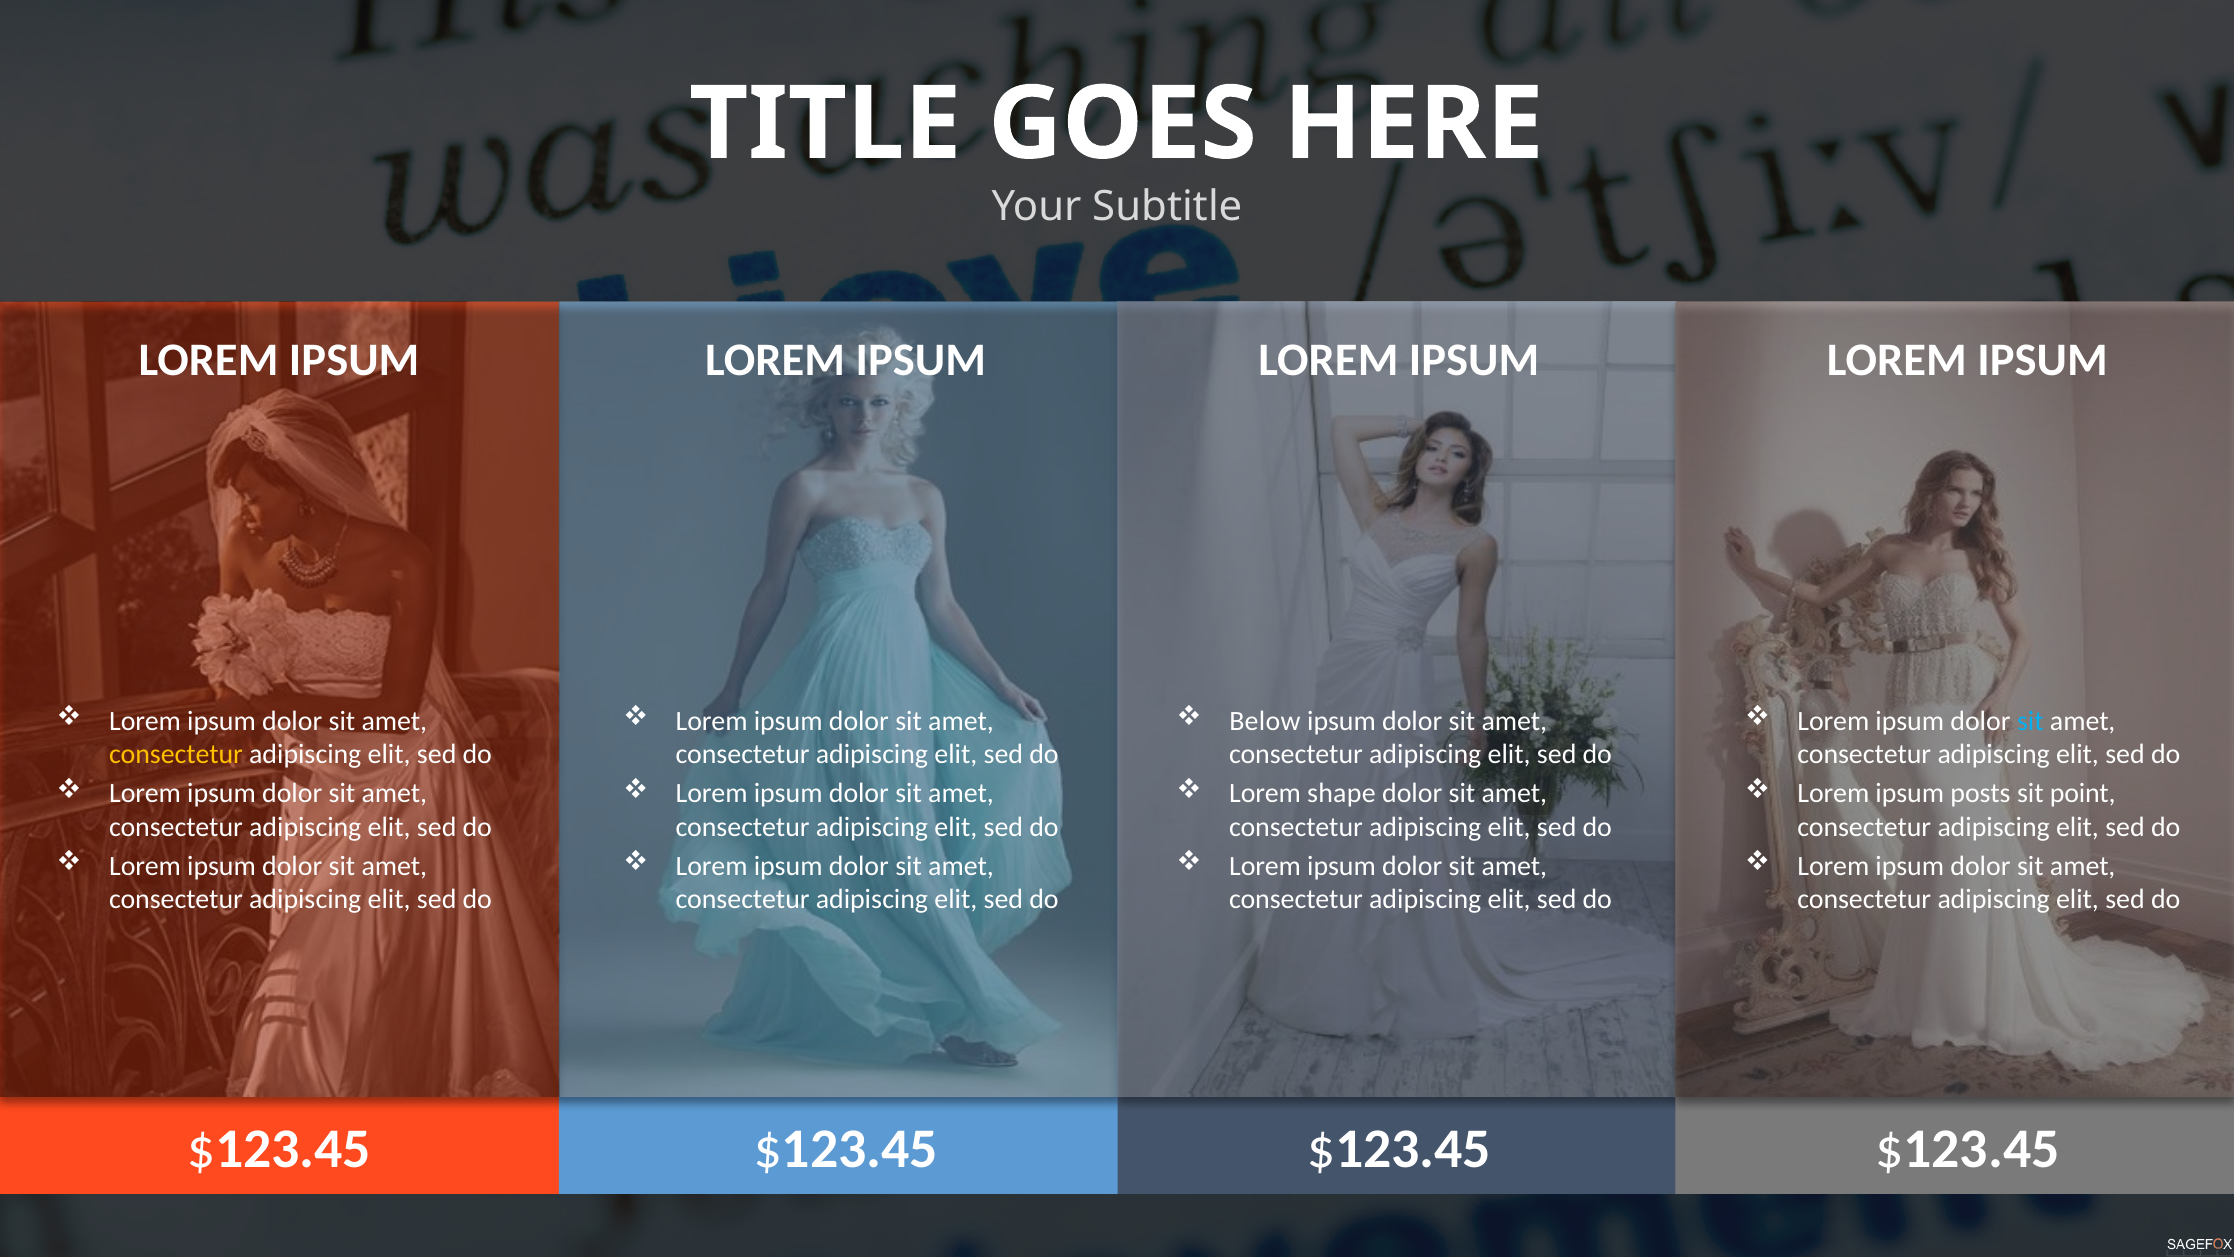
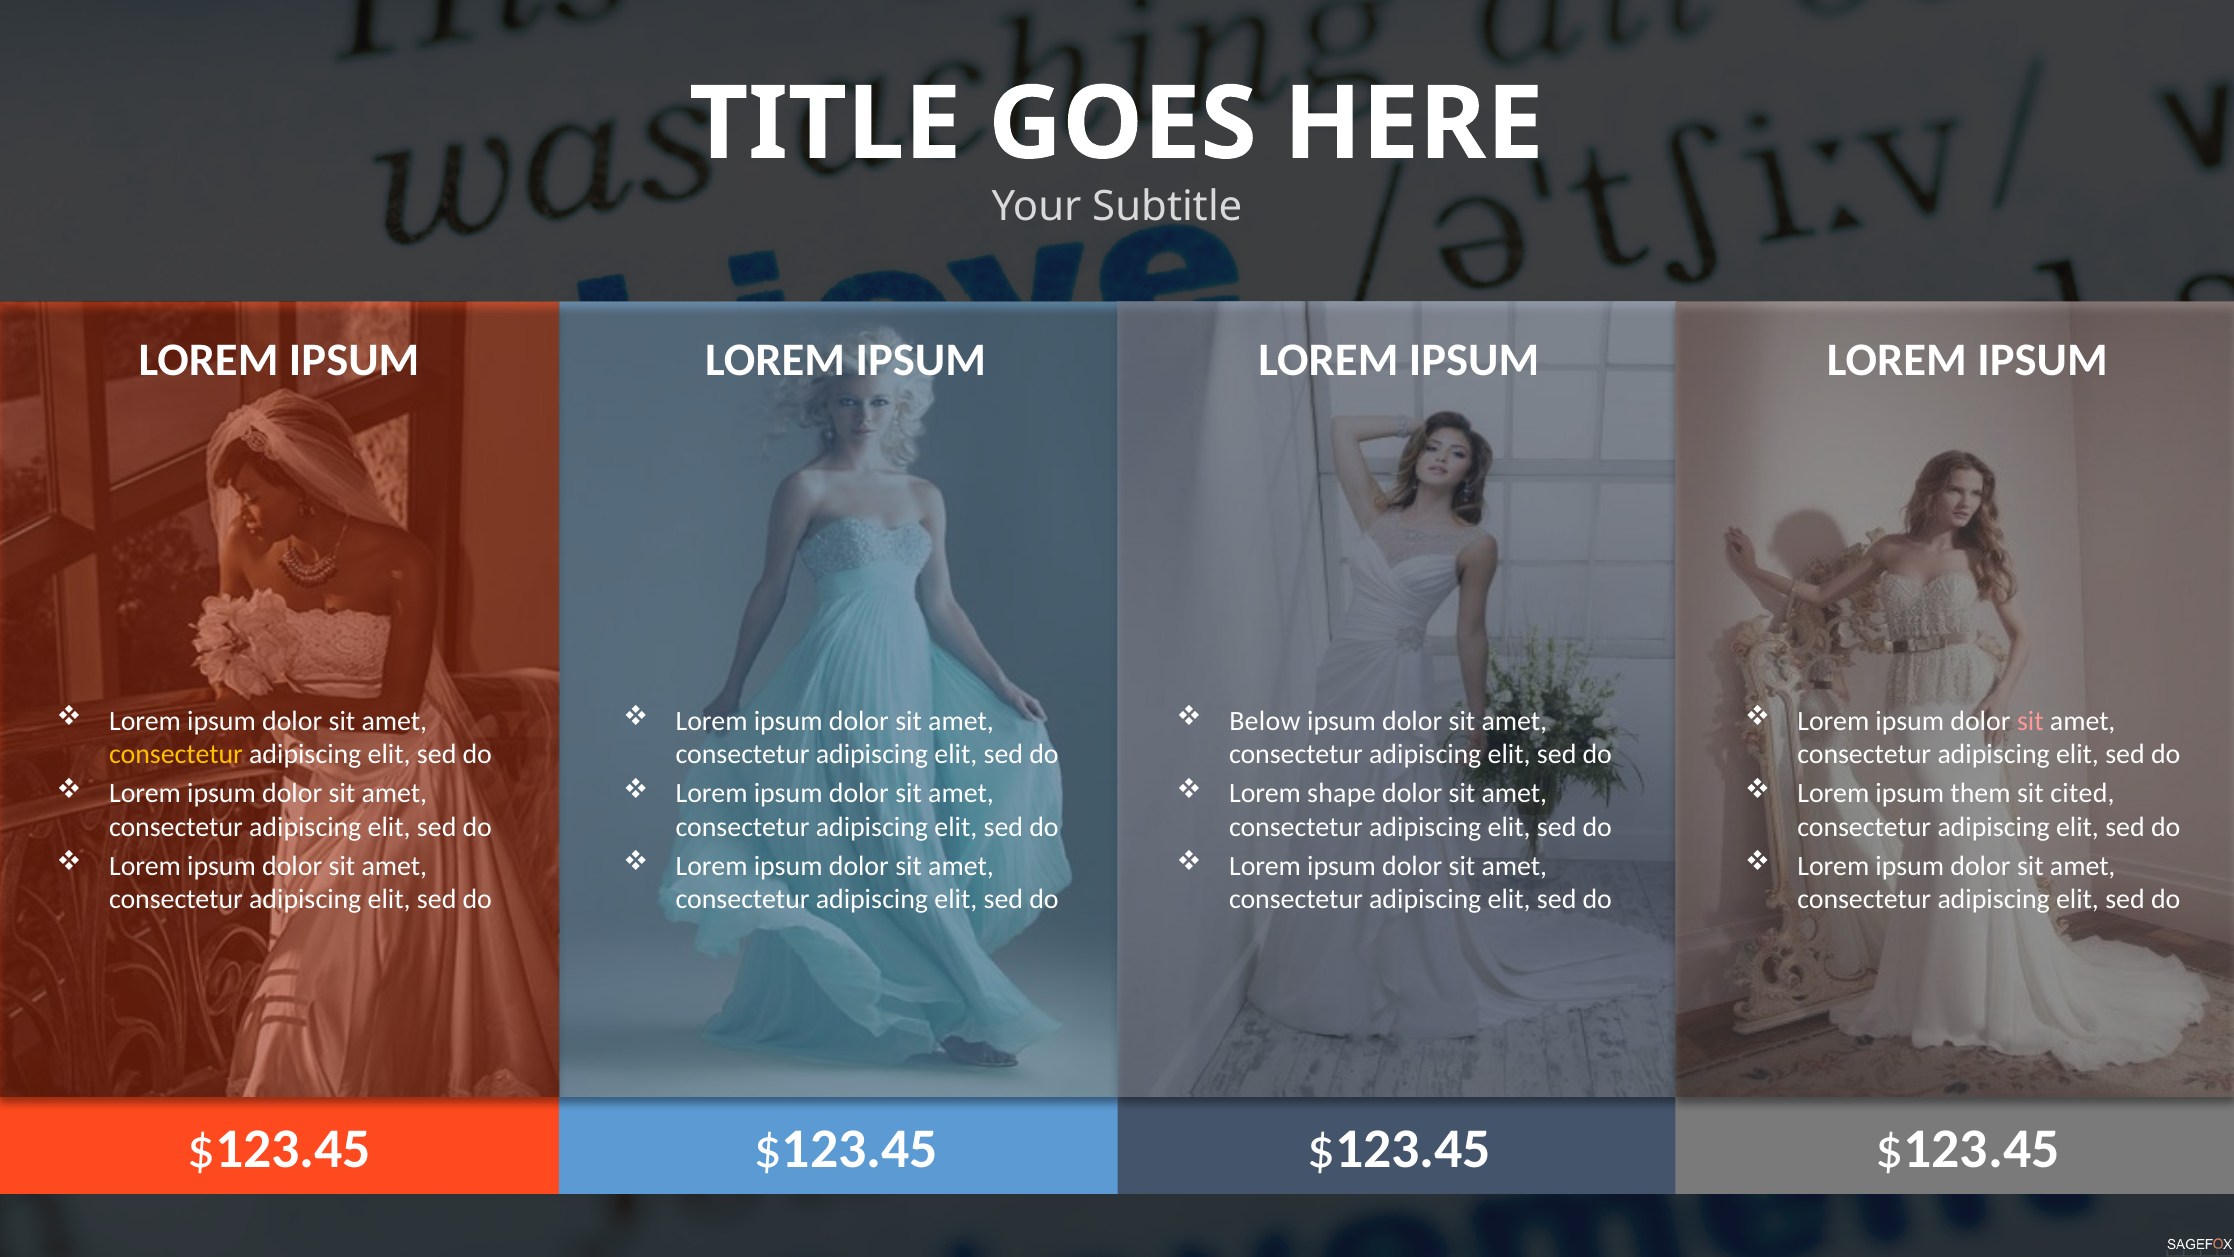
sit colour: light blue -> pink (2030, 721)
posts: posts -> them (1980, 793)
point: point -> cited (2082, 793)
